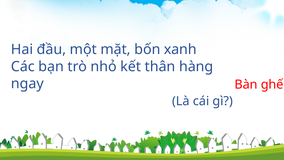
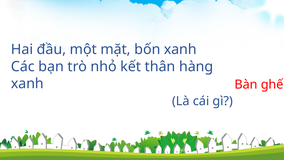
ngay: ngay -> xanh (27, 83)
